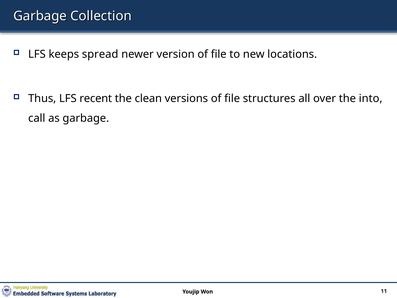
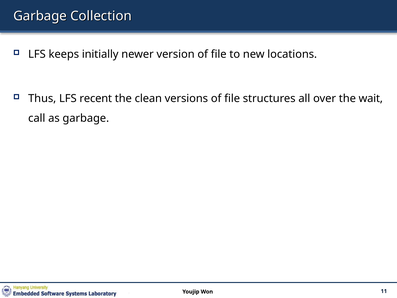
spread: spread -> initially (100, 54)
into: into -> wait (371, 98)
